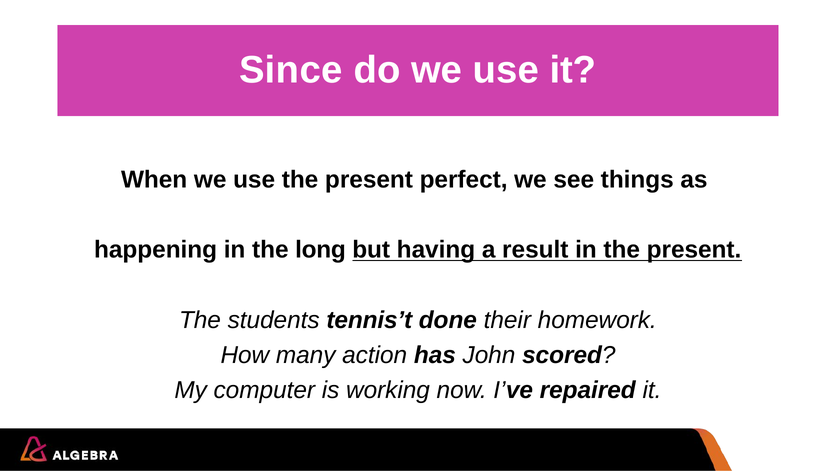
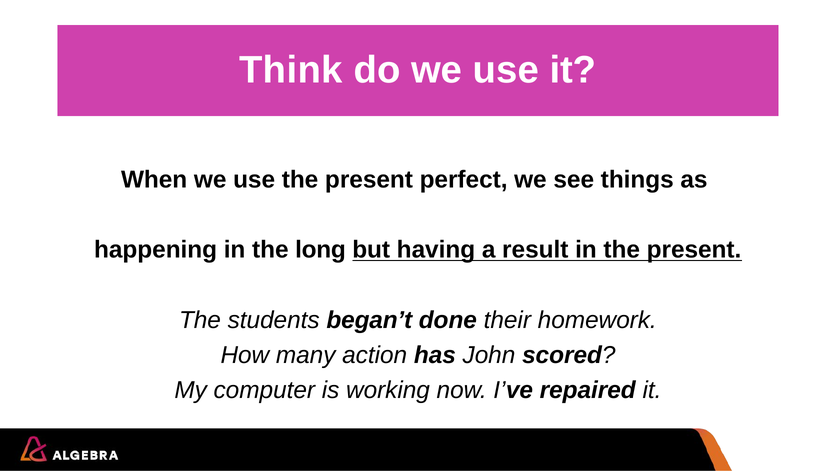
Since: Since -> Think (291, 70)
tennis’t: tennis’t -> began’t (369, 320)
